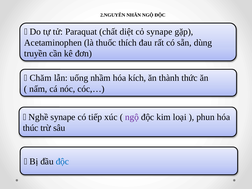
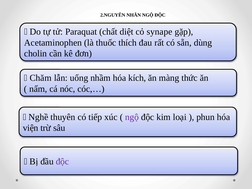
truyền: truyền -> cholin (36, 54)
thành: thành -> màng (169, 78)
Nghề synape: synape -> thuyên (63, 117)
thúc: thúc -> viện (31, 128)
độc colour: blue -> purple (62, 161)
